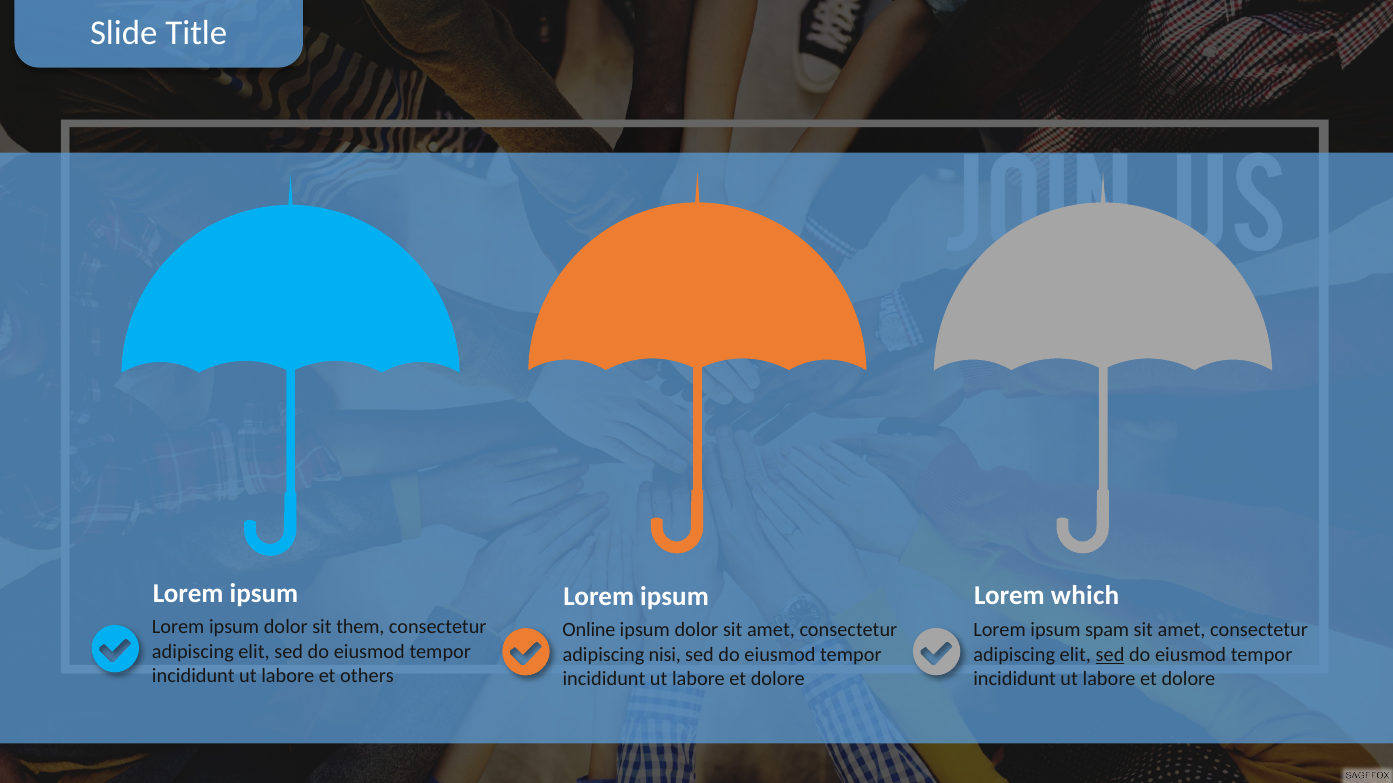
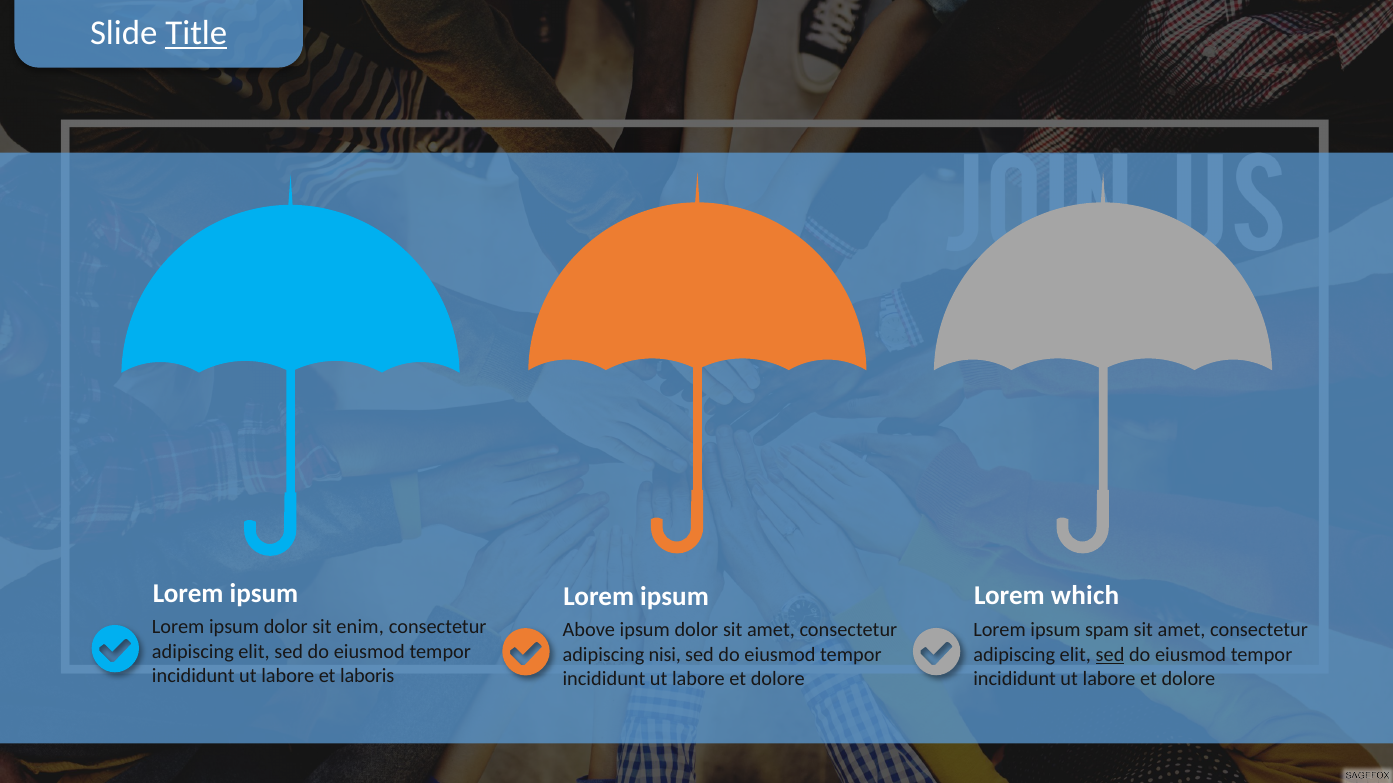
Title underline: none -> present (196, 33)
them: them -> enim (360, 628)
Online: Online -> Above (589, 631)
others: others -> laboris (367, 676)
